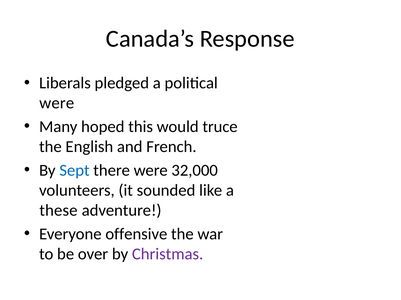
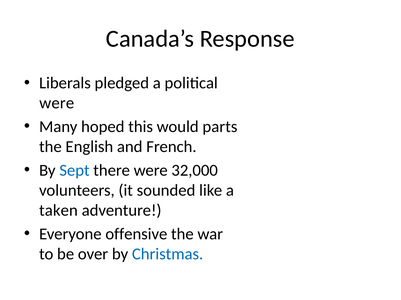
truce: truce -> parts (220, 127)
these: these -> taken (58, 211)
Christmas colour: purple -> blue (168, 254)
